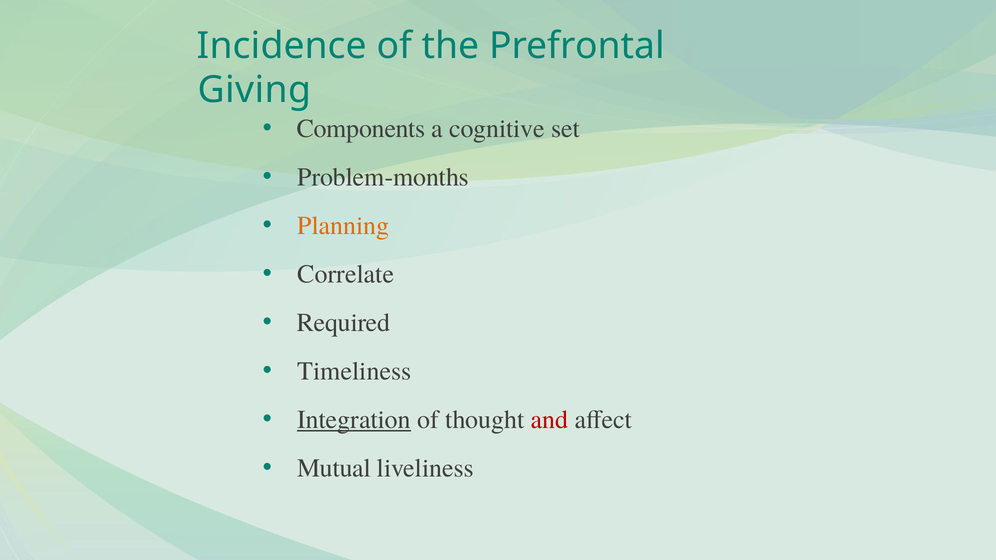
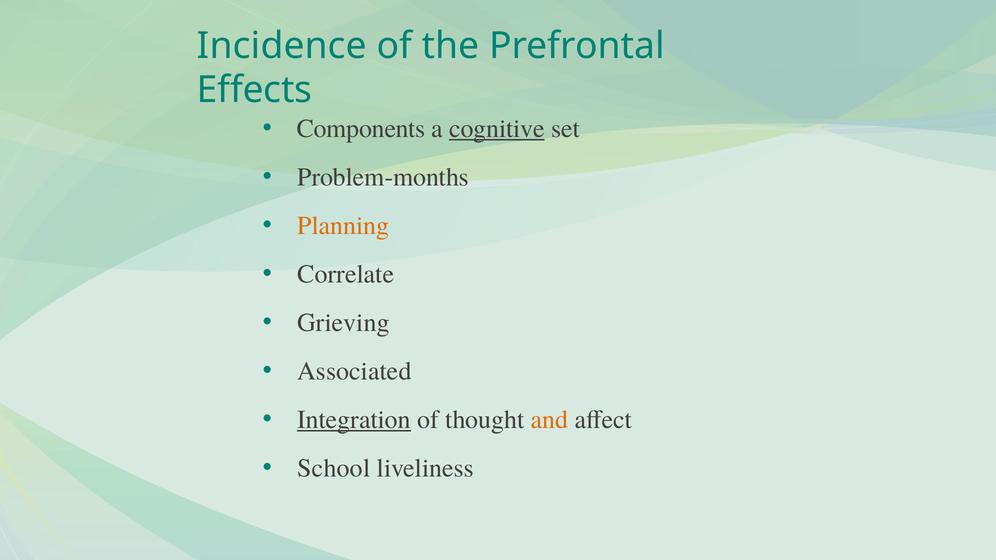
Giving: Giving -> Effects (255, 90)
cognitive underline: none -> present (497, 129)
Required: Required -> Grieving (343, 323)
Timeliness: Timeliness -> Associated (354, 371)
and colour: red -> orange (550, 420)
Mutual: Mutual -> School (334, 468)
